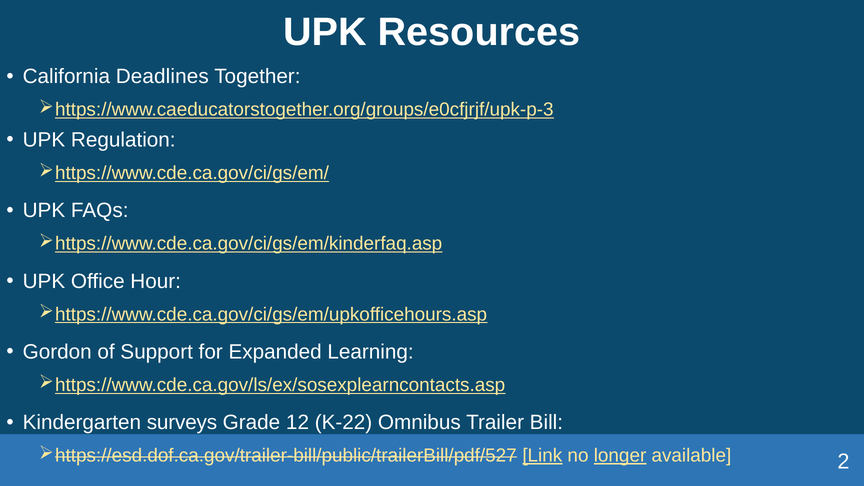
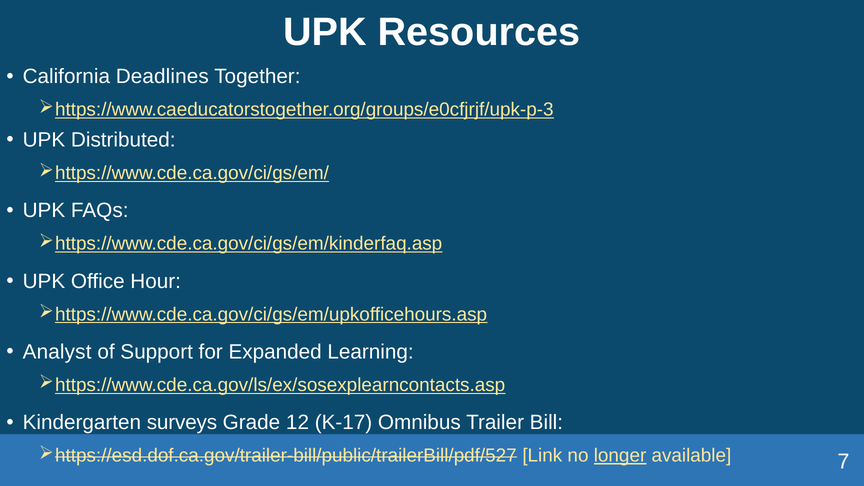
Regulation: Regulation -> Distributed (123, 140)
Gordon: Gordon -> Analyst (57, 352)
K-22: K-22 -> K-17 (343, 423)
Link underline: present -> none (542, 456)
2: 2 -> 7 (843, 462)
